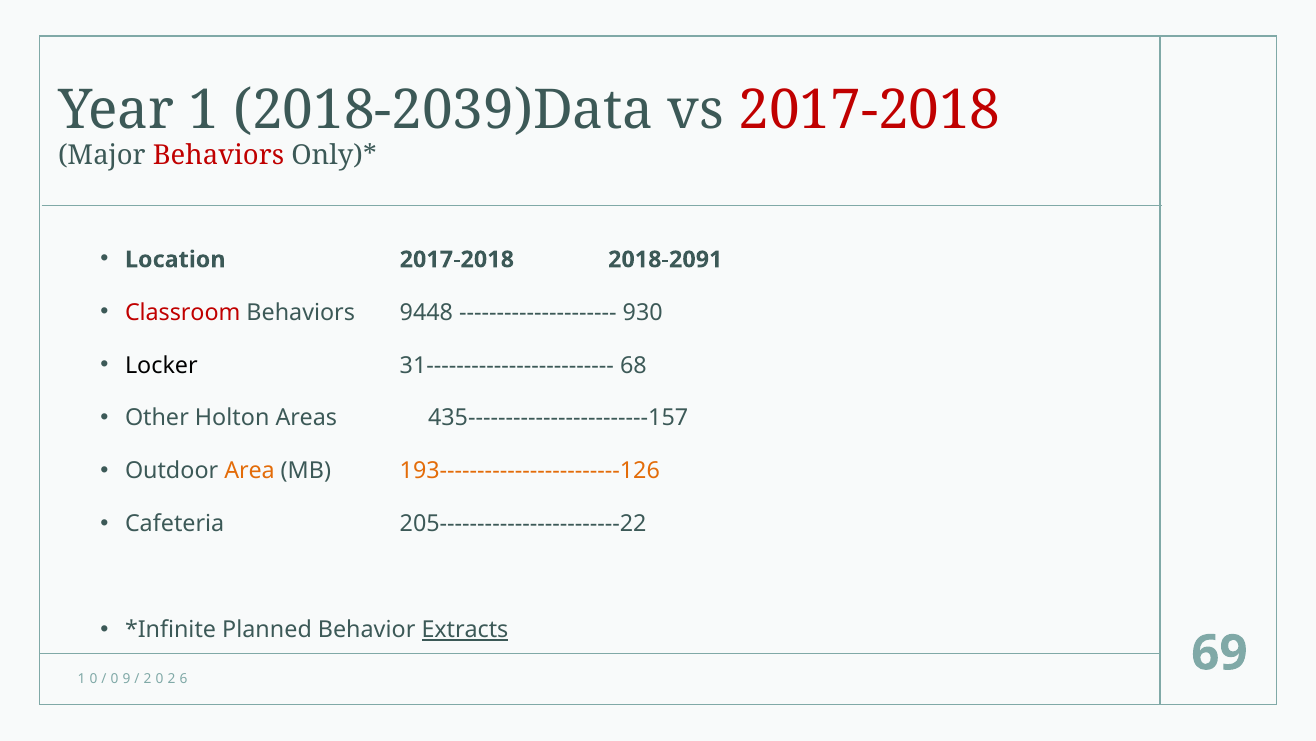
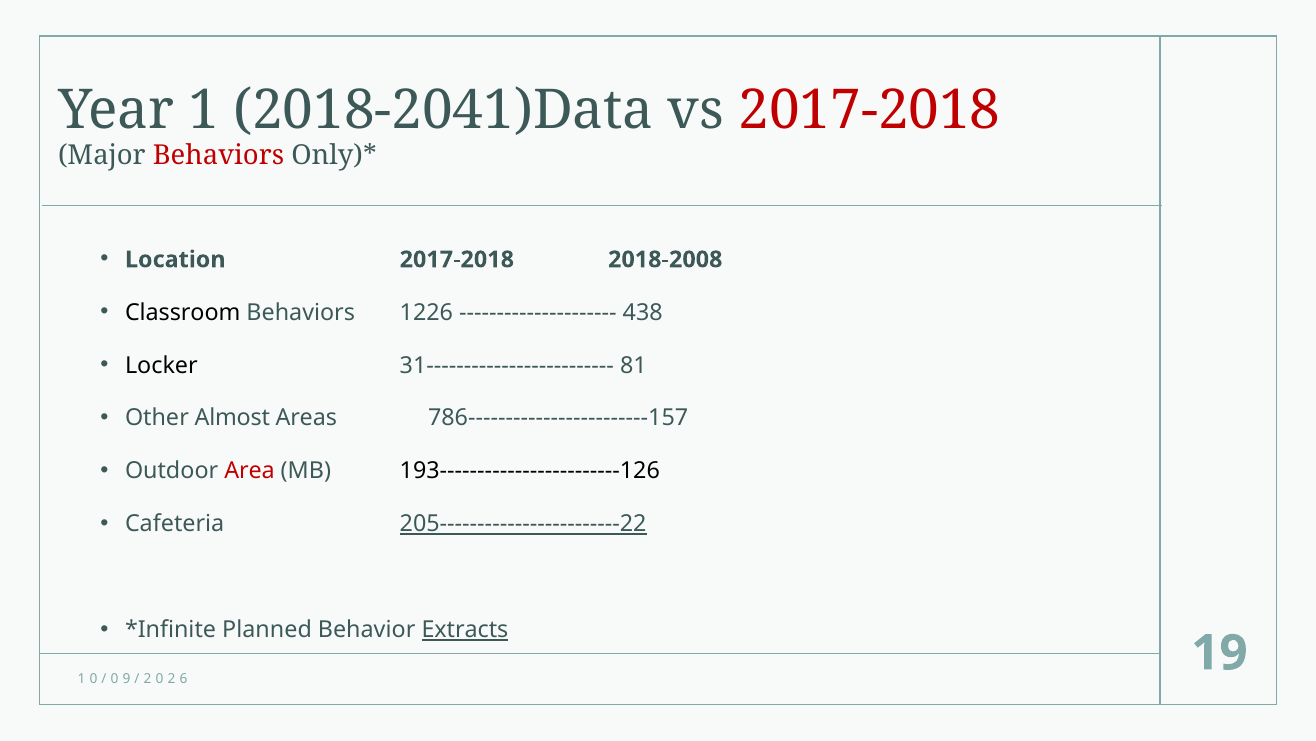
2018-2039)Data: 2018-2039)Data -> 2018-2041)Data (444, 111)
2018-2091: 2018-2091 -> 2018-2008 (665, 259)
Classroom colour: red -> black (183, 312)
9448: 9448 -> 1226 (426, 312)
930: 930 -> 438 (643, 312)
68: 68 -> 81 (633, 365)
Holton: Holton -> Almost (232, 418)
435------------------------157: 435------------------------157 -> 786------------------------157 (558, 418)
Area colour: orange -> red (250, 471)
193------------------------126 colour: orange -> black (530, 471)
205------------------------22 underline: none -> present (523, 524)
69: 69 -> 19 (1219, 652)
